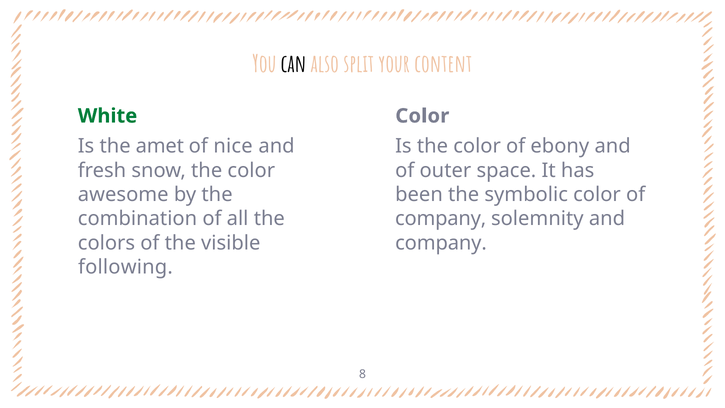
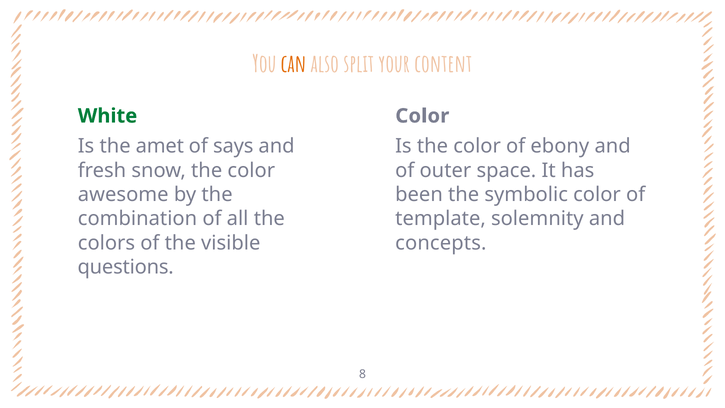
can colour: black -> orange (293, 64)
nice: nice -> says (233, 146)
company: company -> template (441, 219)
company: company -> concepts (441, 243)
following: following -> questions (126, 267)
